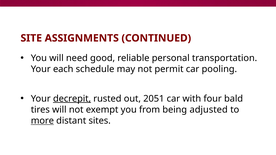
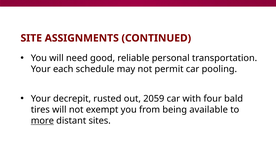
decrepit underline: present -> none (72, 99)
2051: 2051 -> 2059 (154, 99)
adjusted: adjusted -> available (209, 110)
